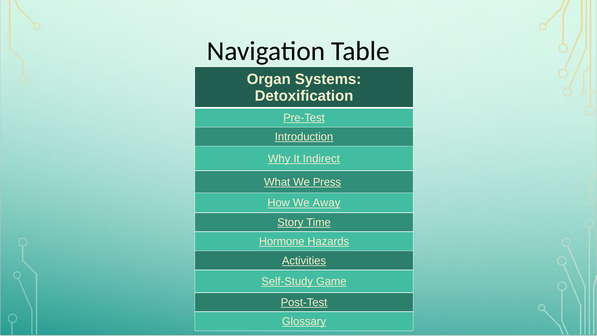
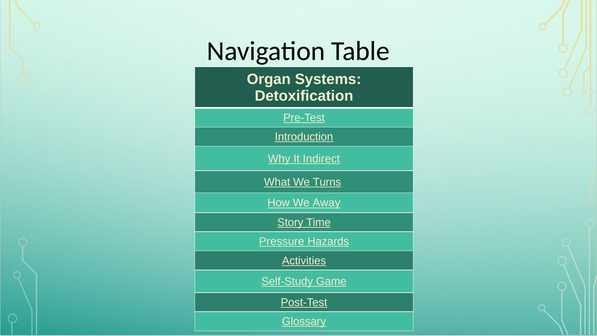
Press: Press -> Turns (327, 182)
Hormone: Hormone -> Pressure (282, 241)
